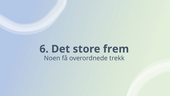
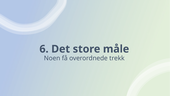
frem: frem -> måle (116, 49)
